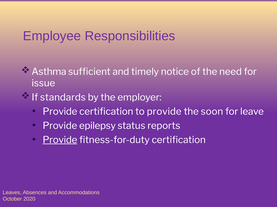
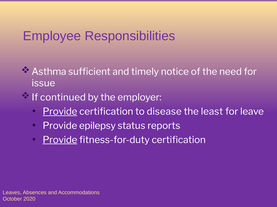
standards: standards -> continued (63, 98)
Provide underline: none -> present (60, 112)
to provide: provide -> disease (164, 112)
soon: soon -> least (212, 112)
